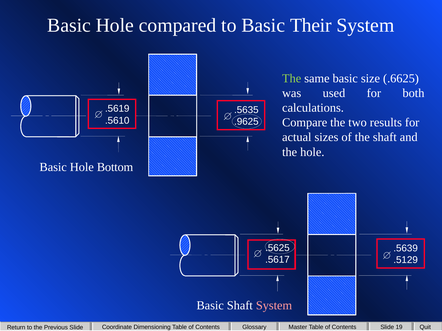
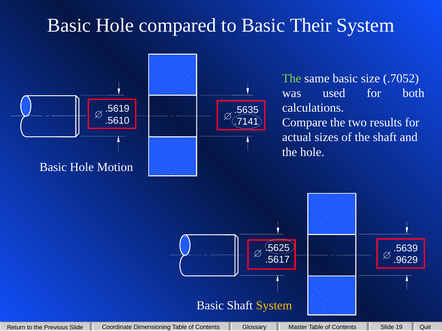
.6625: .6625 -> .7052 (401, 79)
.9625: .9625 -> .7141 (246, 122)
Bottom: Bottom -> Motion (115, 167)
.5129: .5129 -> .9629 (406, 260)
System colour: pink -> yellow (274, 306)
